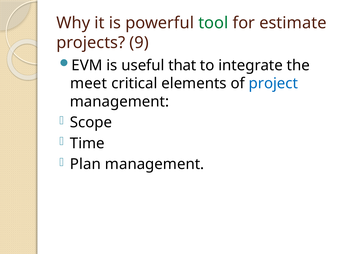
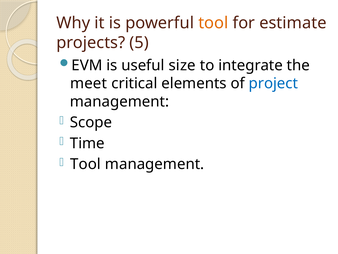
tool colour: green -> orange (213, 23)
9: 9 -> 5 (139, 43)
that: that -> size (182, 65)
Plan: Plan -> Tool (85, 164)
